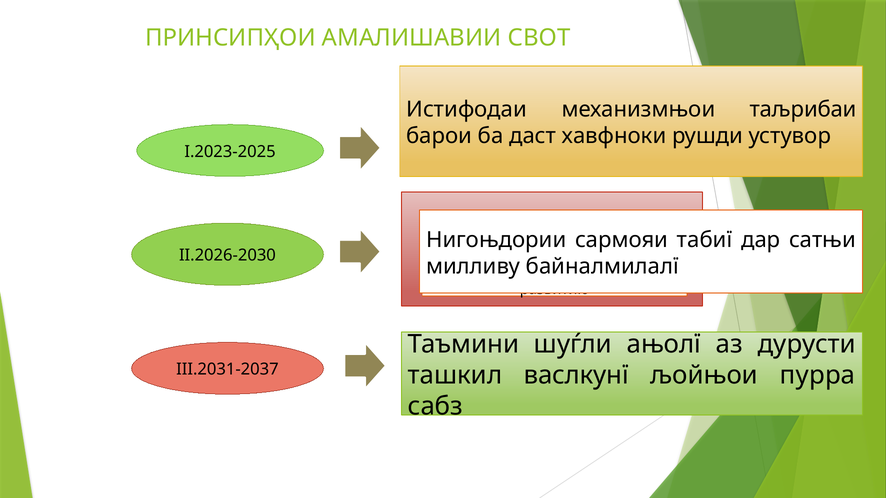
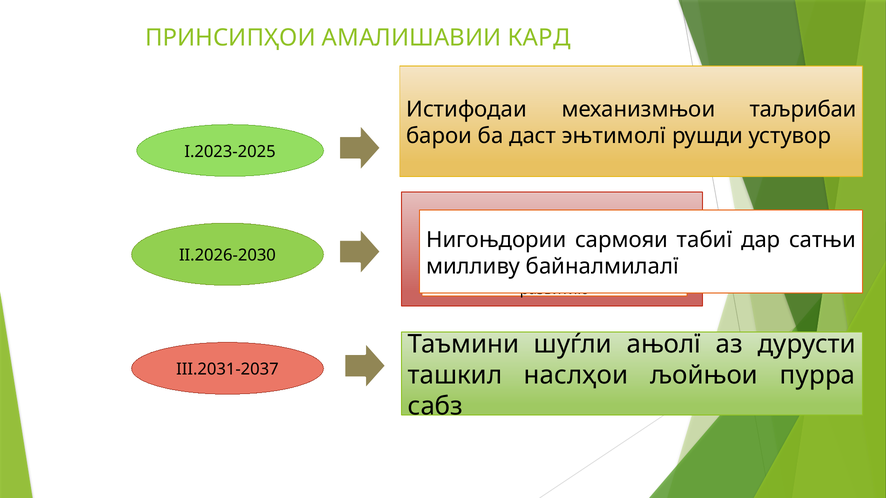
СВОТ: СВОТ -> КАРД (539, 38)
хавфноки: хавфноки -> эњтимолї (614, 136)
васлкунї: васлкунї -> наслҳои (576, 376)
